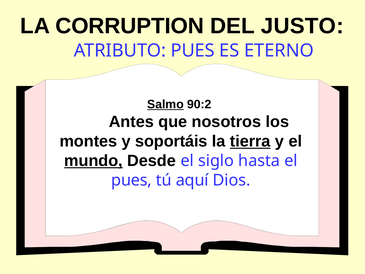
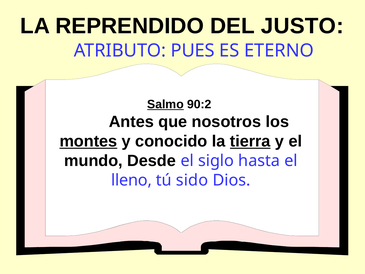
CORRUPTION: CORRUPTION -> REPRENDIDO (130, 26)
montes underline: none -> present (88, 141)
soportáis: soportáis -> conocido (171, 141)
mundo underline: present -> none (93, 161)
pues: pues -> lleno (132, 180)
aquí: aquí -> sido (192, 180)
